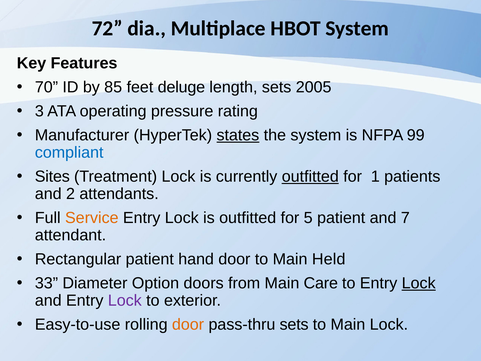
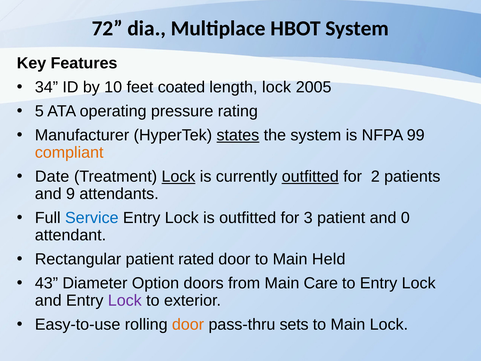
70: 70 -> 34 (46, 87)
85: 85 -> 10 (113, 87)
deluge: deluge -> coated (181, 87)
length sets: sets -> lock (277, 87)
3: 3 -> 5 (39, 111)
compliant colour: blue -> orange (69, 152)
Sites: Sites -> Date (52, 176)
Lock underline: none -> present (178, 176)
1: 1 -> 2 (375, 176)
2: 2 -> 9 (71, 194)
Service colour: orange -> blue (92, 218)
5: 5 -> 3 (308, 218)
7: 7 -> 0 (405, 218)
hand: hand -> rated (196, 259)
33: 33 -> 43 (46, 283)
Lock underline: present -> none (419, 283)
